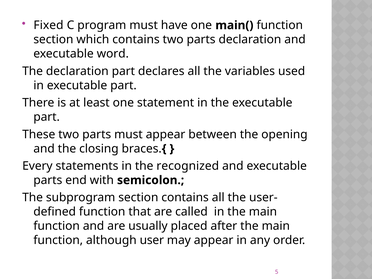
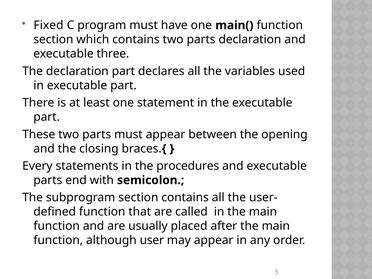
word: word -> three (113, 54)
recognized: recognized -> procedures (188, 166)
